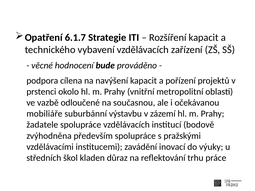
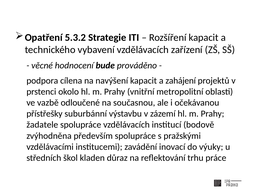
6.1.7: 6.1.7 -> 5.3.2 (75, 38)
pořízení: pořízení -> zahájení (181, 81)
mobiliáře: mobiliáře -> přístřešky (44, 114)
